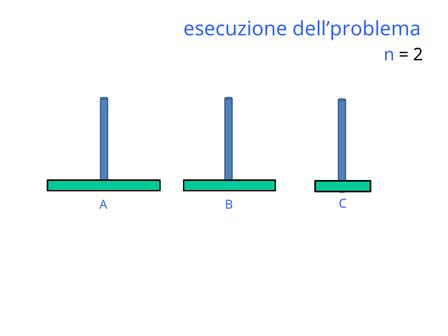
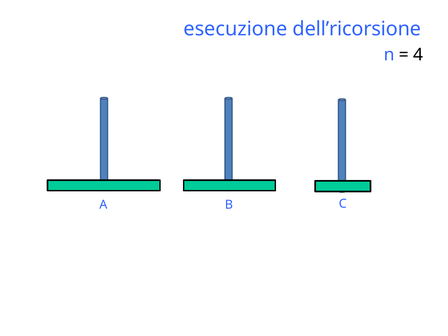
dell’problema: dell’problema -> dell’ricorsione (357, 29)
2: 2 -> 4 (418, 55)
